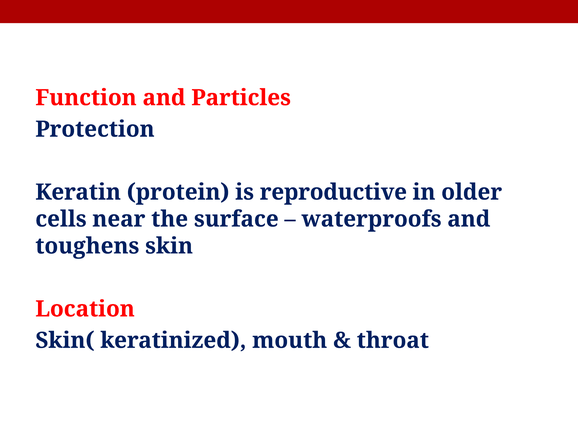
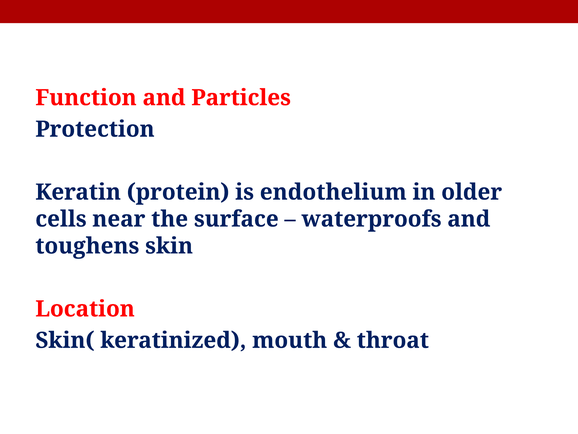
reproductive: reproductive -> endothelium (333, 192)
